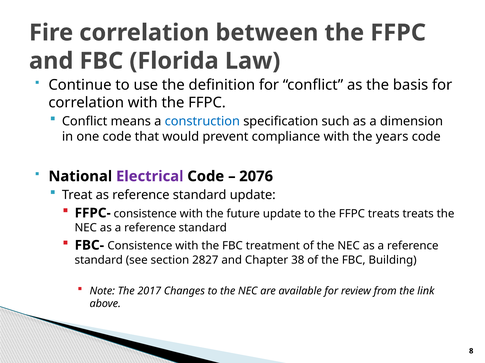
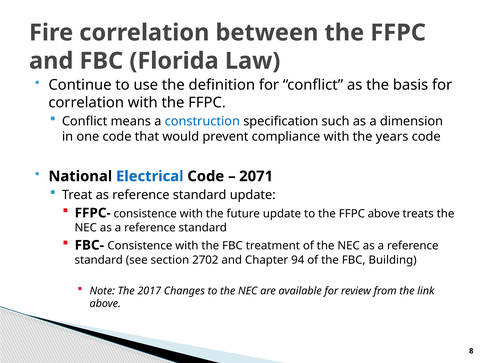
Electrical colour: purple -> blue (150, 177)
2076: 2076 -> 2071 (256, 177)
FFPC treats: treats -> above (384, 214)
2827: 2827 -> 2702 (205, 261)
38: 38 -> 94 (298, 261)
